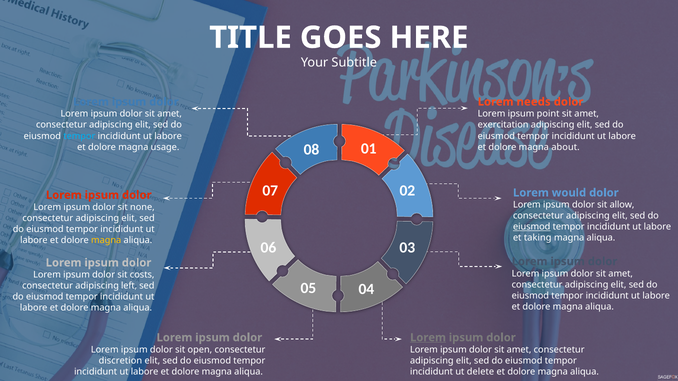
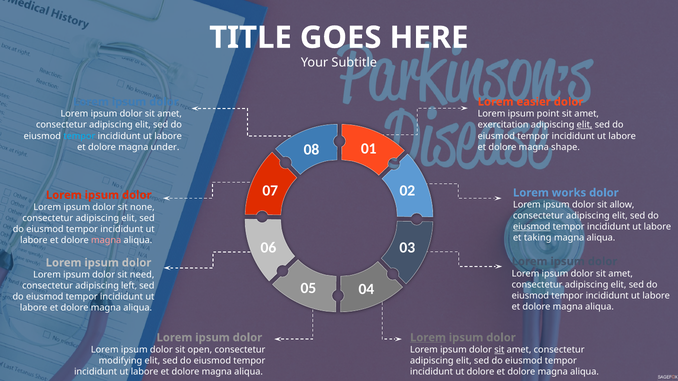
needs: needs -> easier (534, 102)
elit underline: none -> present (585, 125)
usage: usage -> under (165, 147)
about: about -> shape (566, 147)
would: would -> works (569, 193)
magna colour: yellow -> pink (106, 241)
costs: costs -> need (142, 275)
sit underline: none -> present (499, 350)
discretion: discretion -> modifying (120, 361)
ut delete: delete -> dolore (481, 372)
